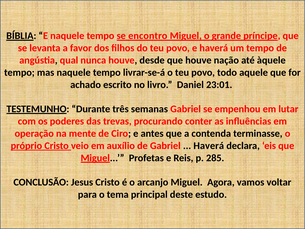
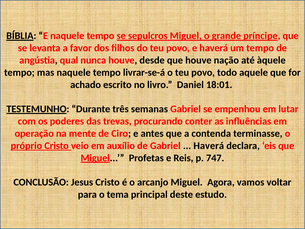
encontro: encontro -> sepulcros (148, 36)
23:01: 23:01 -> 18:01 (219, 85)
285: 285 -> 747 (215, 158)
